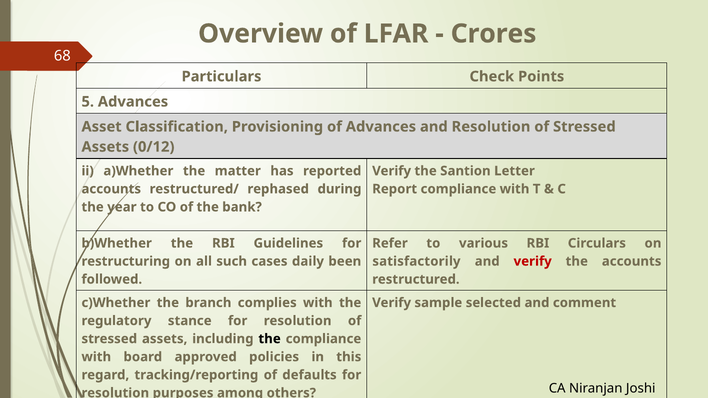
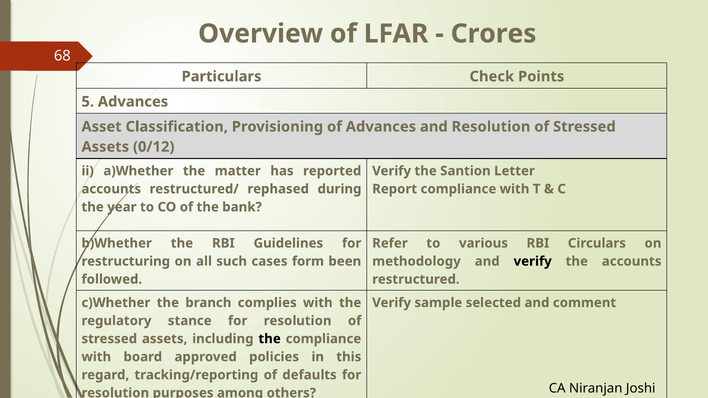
daily: daily -> form (308, 261)
satisfactorily: satisfactorily -> methodology (416, 261)
verify colour: red -> black (533, 261)
